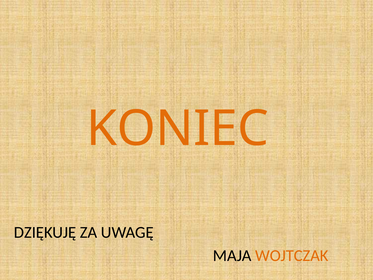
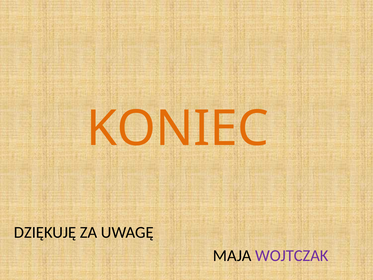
WOJTCZAK colour: orange -> purple (292, 255)
